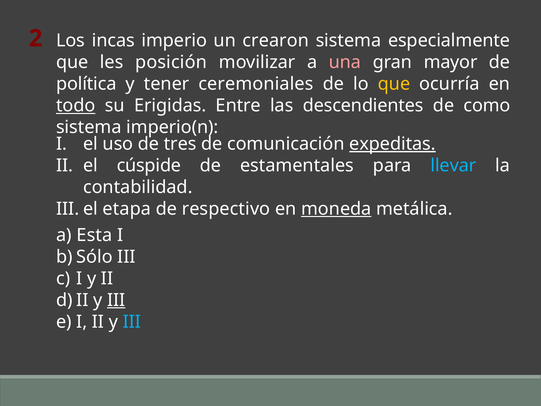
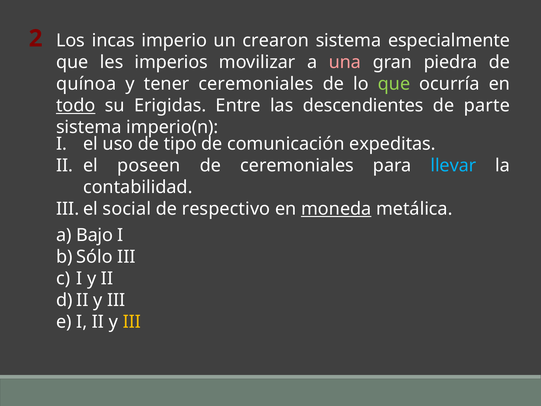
posición: posición -> imperios (171, 62)
mayor: mayor -> piedra (451, 62)
política: política -> quínoa (86, 84)
que colour: yellow -> light green (394, 84)
como: como -> parte (487, 106)
tres: tres -> tipo (180, 144)
expeditas underline: present -> none (392, 144)
cúspide: cúspide -> poseen (149, 165)
de estamentales: estamentales -> ceremoniales (297, 165)
etapa: etapa -> social (127, 209)
Esta: Esta -> Bajo (95, 235)
III underline: present -> none (116, 300)
III colour: light blue -> yellow (132, 322)
